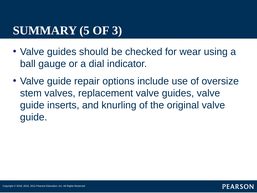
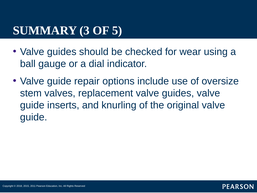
5: 5 -> 3 (85, 30)
3: 3 -> 5 (117, 30)
